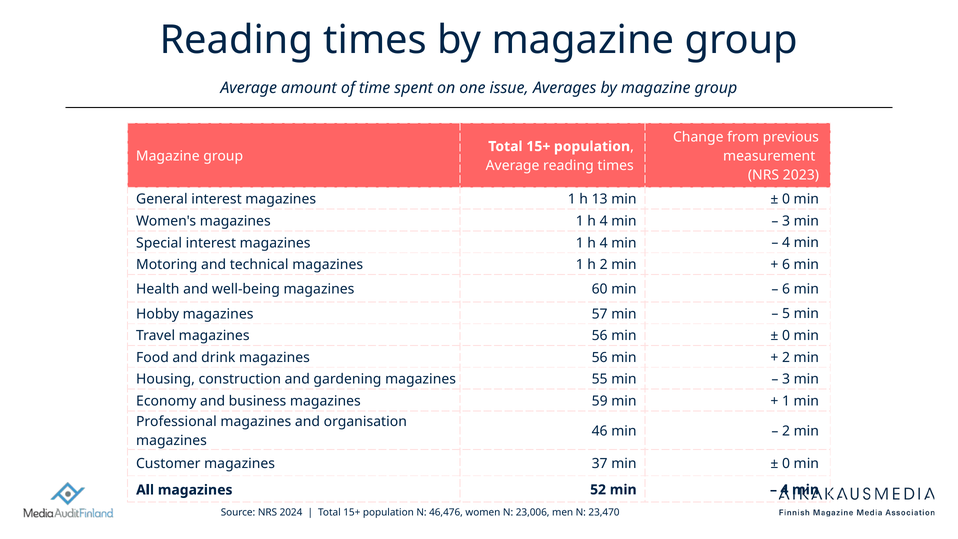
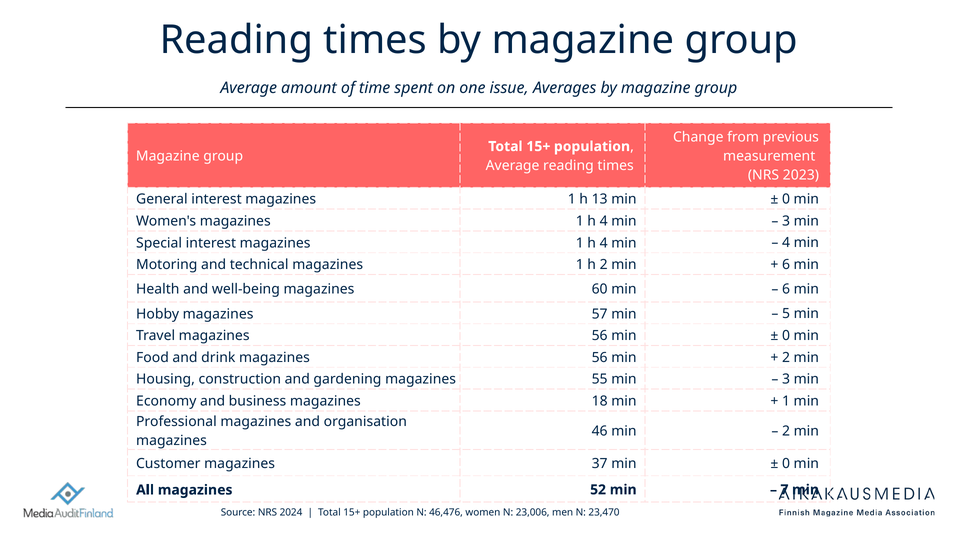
59: 59 -> 18 (600, 401)
4: 4 -> 7 (784, 490)
